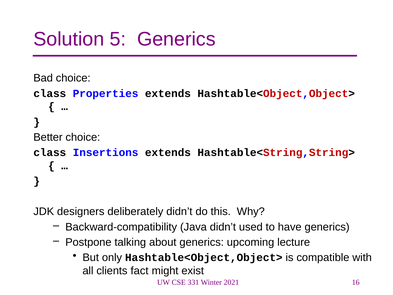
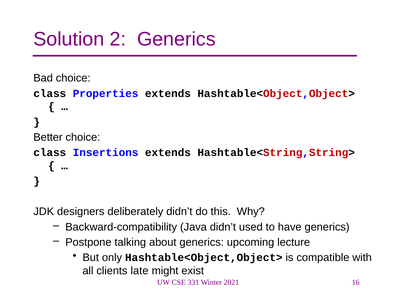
5: 5 -> 2 (118, 39)
fact: fact -> late (140, 270)
